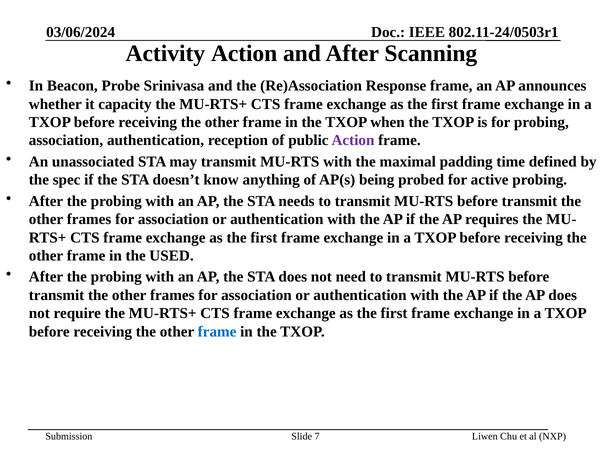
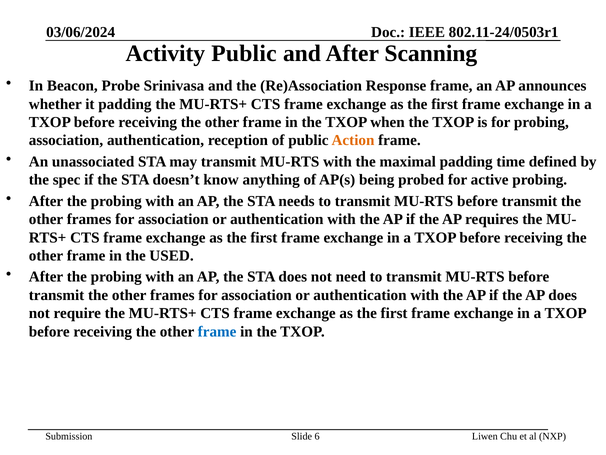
Activity Action: Action -> Public (244, 54)
it capacity: capacity -> padding (125, 104)
Action colour: purple -> orange (353, 140)
7: 7 -> 6 (317, 436)
